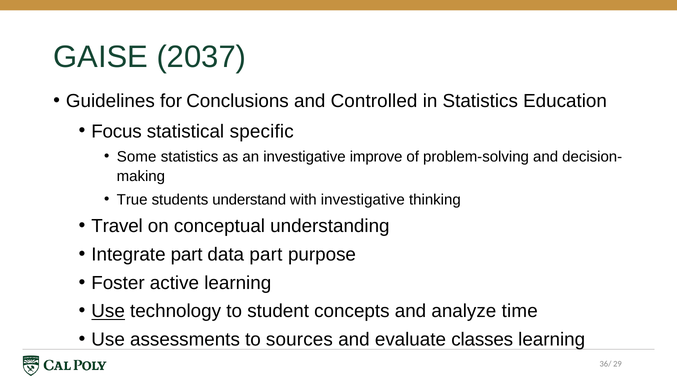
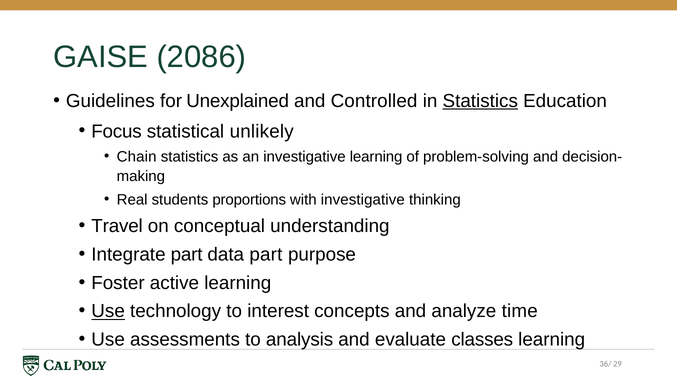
2037: 2037 -> 2086 (201, 57)
Conclusions: Conclusions -> Unexplained (238, 101)
Statistics underline: none -> present (480, 101)
specific: specific -> unlikely (262, 131)
Some: Some -> Chain (137, 157)
investigative improve: improve -> learning (376, 157)
True: True -> Real (132, 200)
understand: understand -> proportions (249, 200)
student: student -> interest (278, 311)
sources: sources -> analysis (300, 339)
